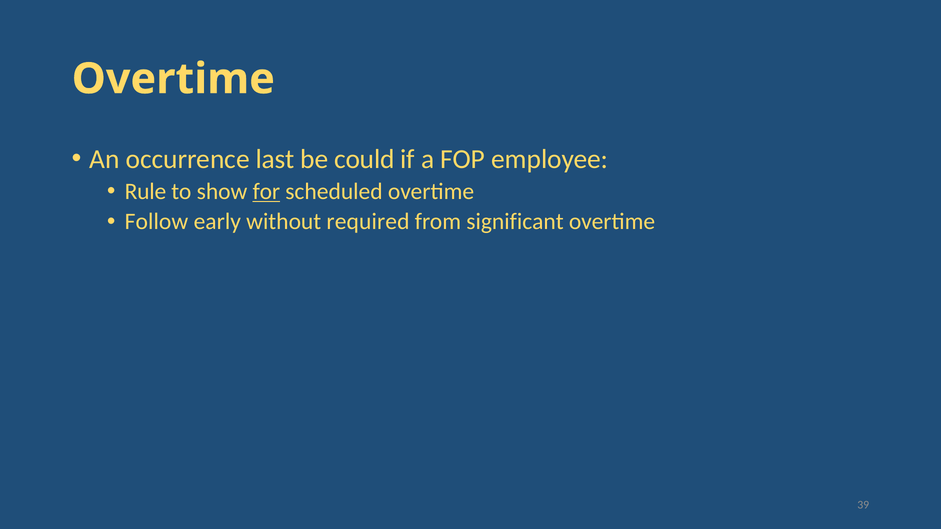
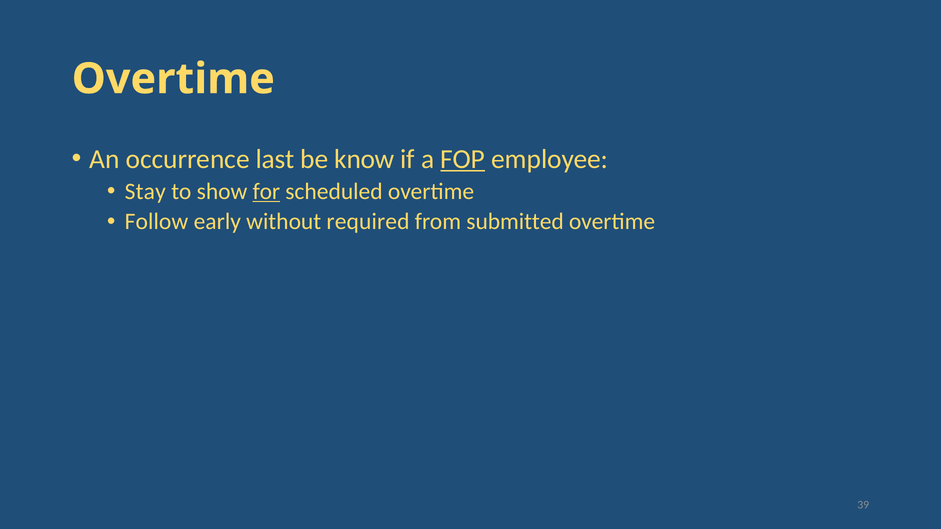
could: could -> know (364, 159)
FOP underline: none -> present (463, 159)
Rule: Rule -> Stay (145, 192)
significant: significant -> submitted (515, 222)
